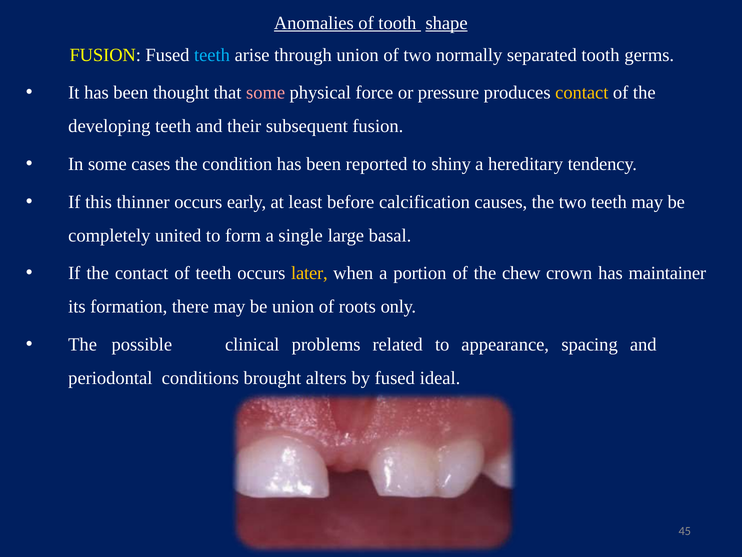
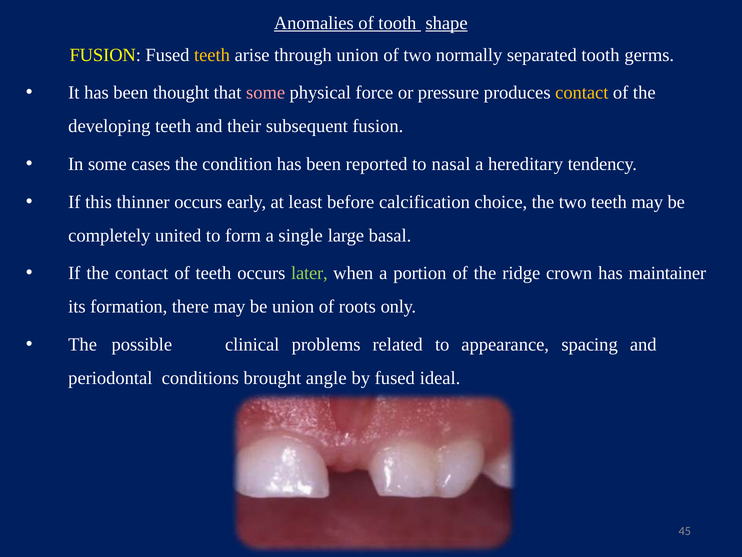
teeth colour: light blue -> yellow (212, 55)
shiny: shiny -> nasal (451, 164)
causes: causes -> choice (501, 202)
later colour: yellow -> light green (309, 273)
chew: chew -> ridge (521, 273)
alters: alters -> angle (326, 378)
